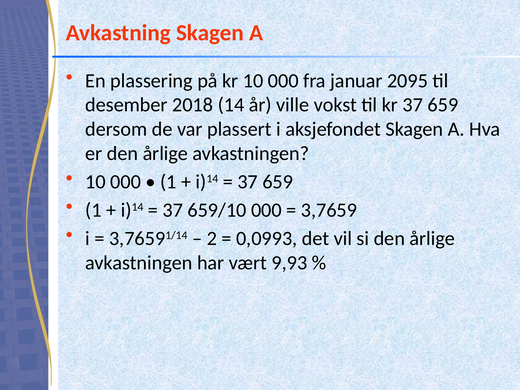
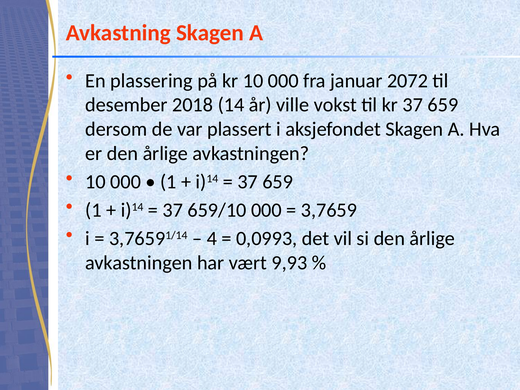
2095: 2095 -> 2072 (408, 81)
2: 2 -> 4 (212, 239)
